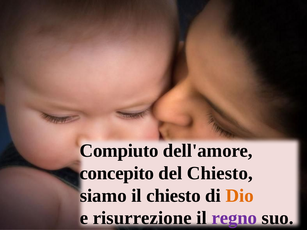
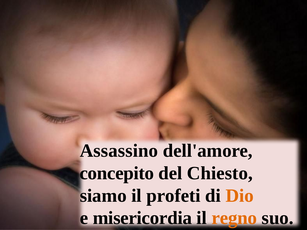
Compiuto: Compiuto -> Assassino (119, 151)
il chiesto: chiesto -> profeti (173, 196)
risurrezione: risurrezione -> misericordia (142, 218)
regno colour: purple -> orange (234, 218)
